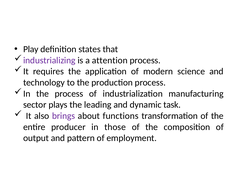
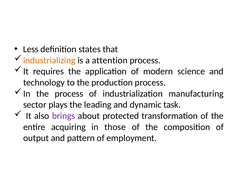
Play: Play -> Less (31, 49)
industrializing colour: purple -> orange (49, 60)
functions: functions -> protected (121, 116)
producer: producer -> acquiring (68, 127)
